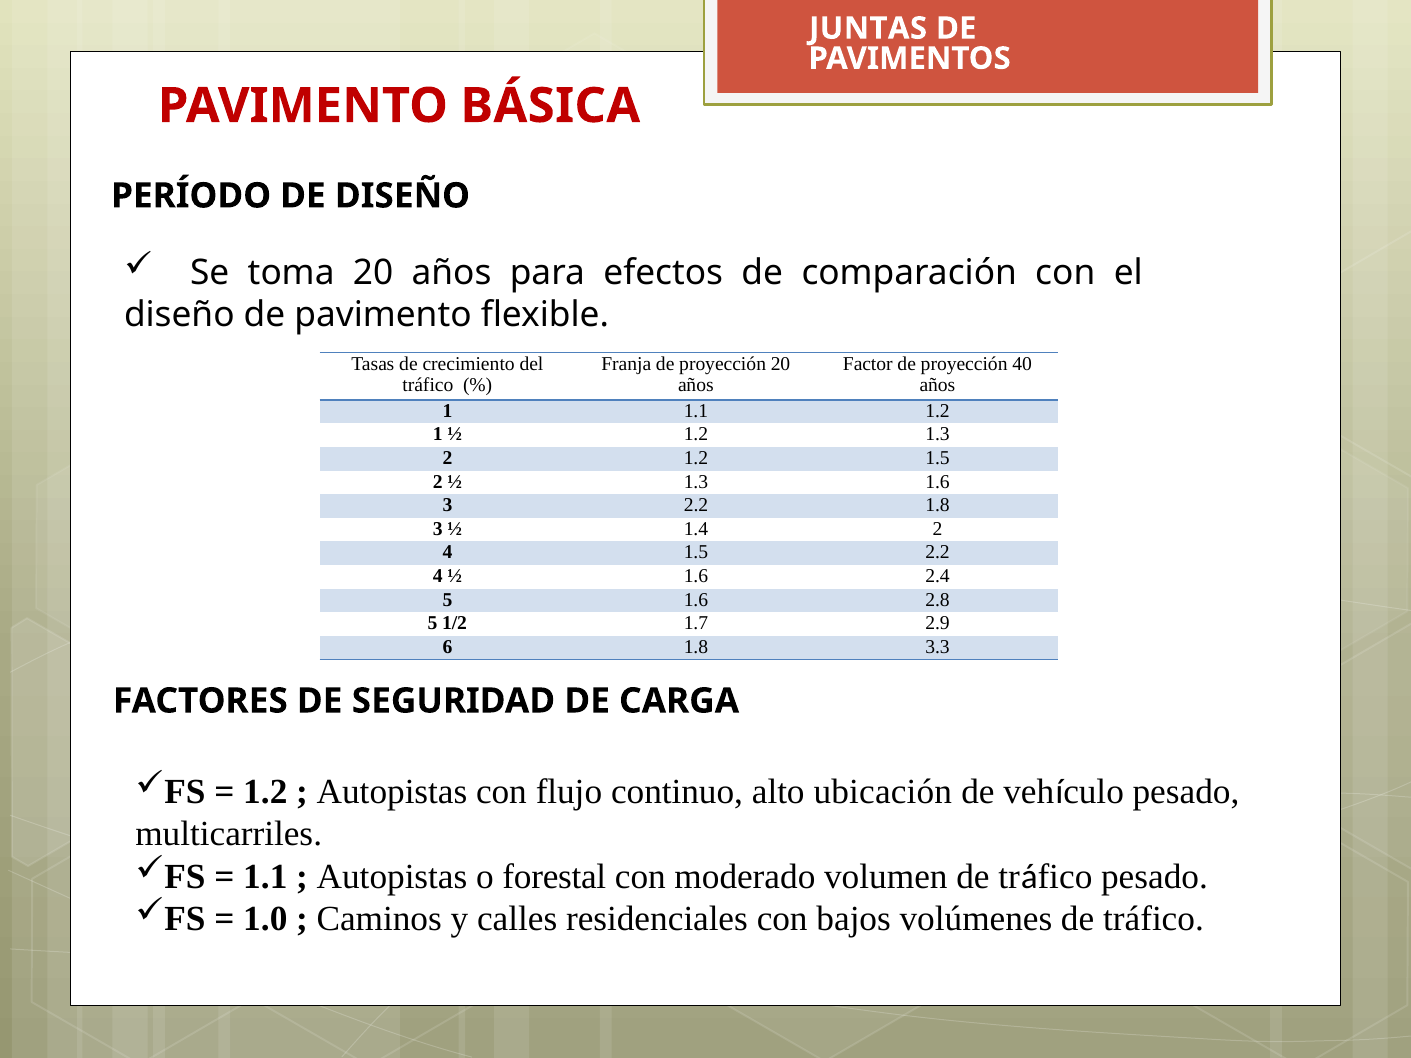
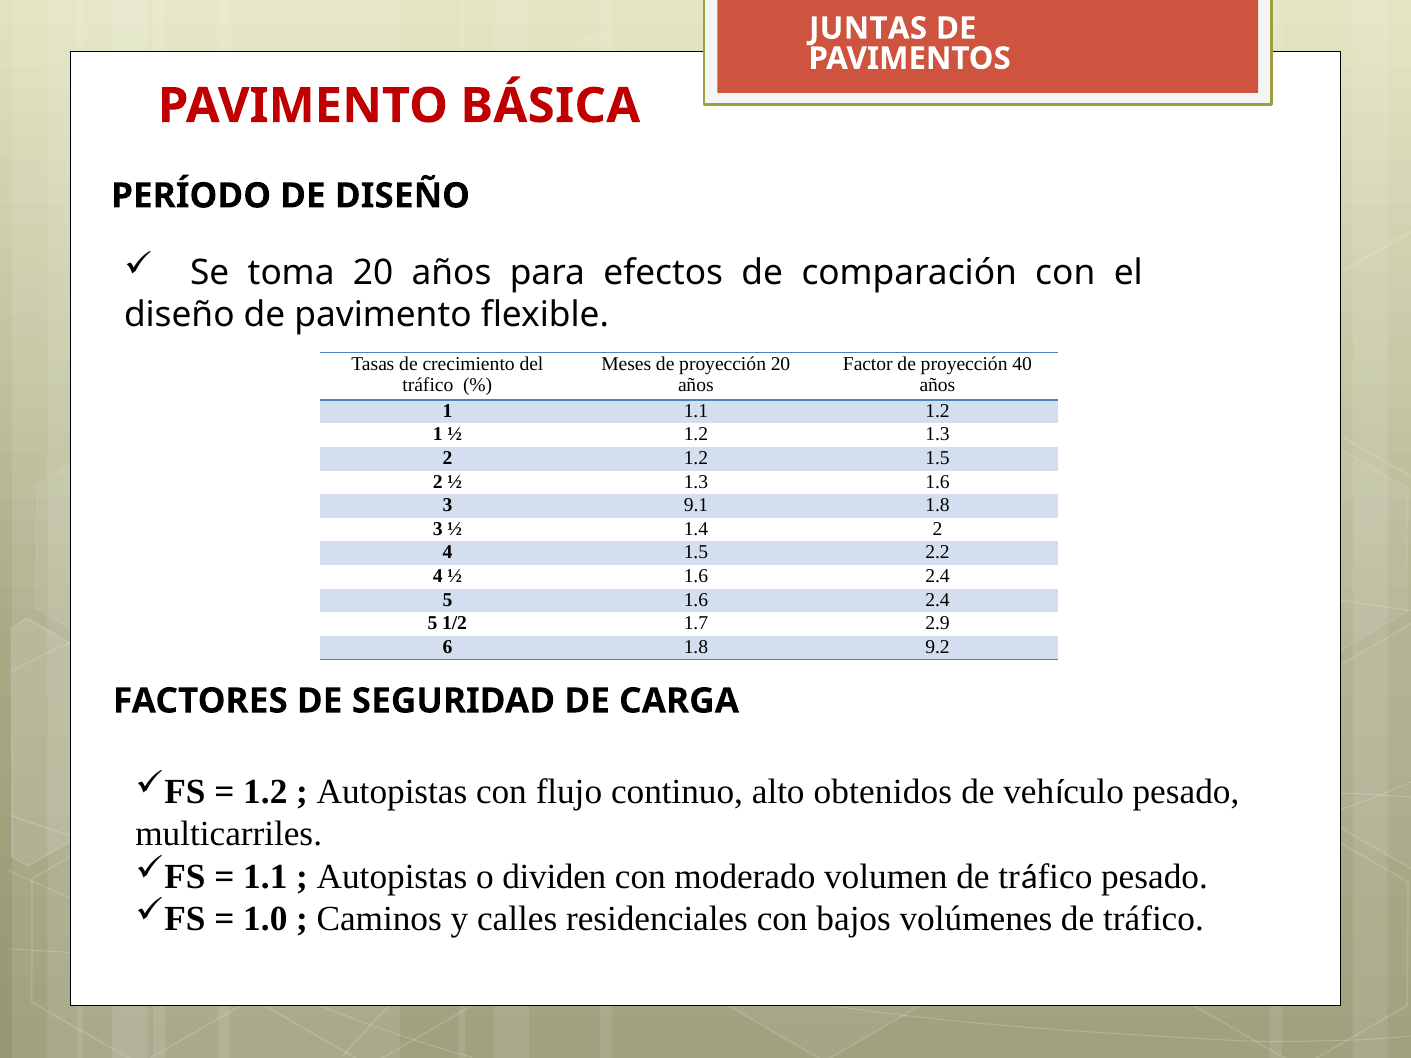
Franja: Franja -> Meses (626, 364)
3 2.2: 2.2 -> 9.1 (696, 505)
5 1.6 2.8: 2.8 -> 2.4 (938, 600)
3.3: 3.3 -> 9.2 (938, 647)
ubicación: ubicación -> obtenidos (883, 792)
forestal: forestal -> dividen (554, 877)
